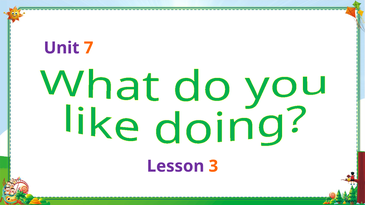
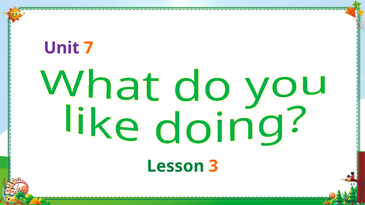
Lesson colour: purple -> green (176, 166)
